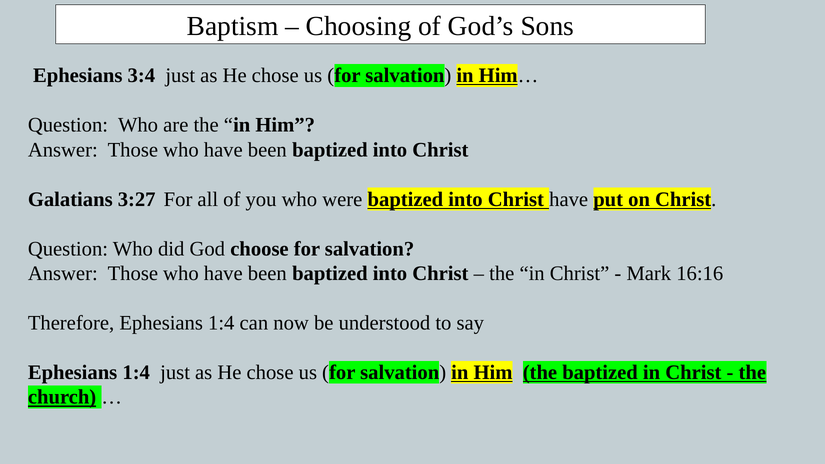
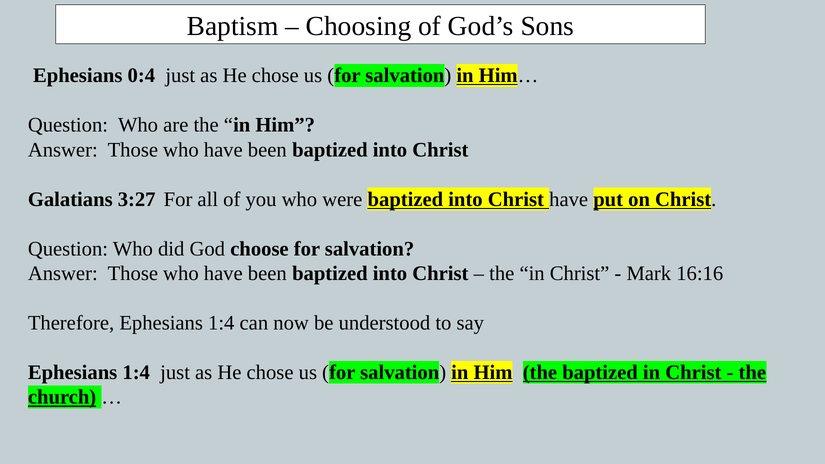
3:4: 3:4 -> 0:4 (141, 75)
